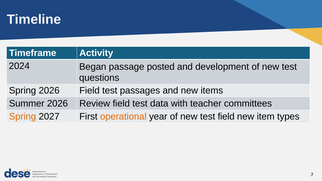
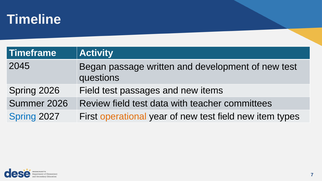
2024: 2024 -> 2045 (19, 66)
posted: posted -> written (161, 67)
Spring colour: orange -> blue (23, 116)
